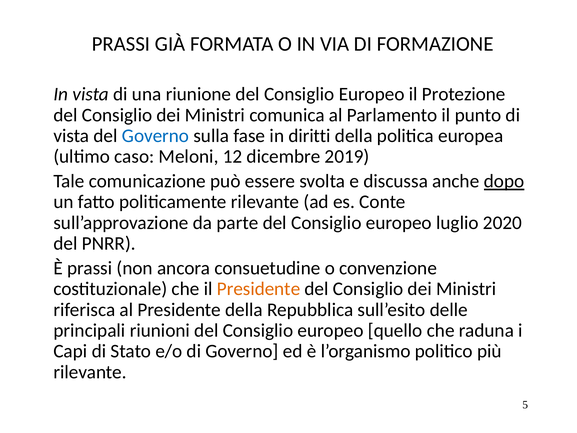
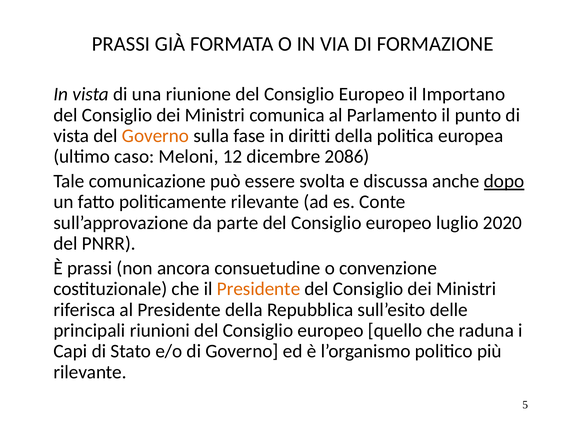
Protezione: Protezione -> Importano (464, 94)
Governo colour: blue -> orange (156, 136)
2019: 2019 -> 2086 (347, 156)
